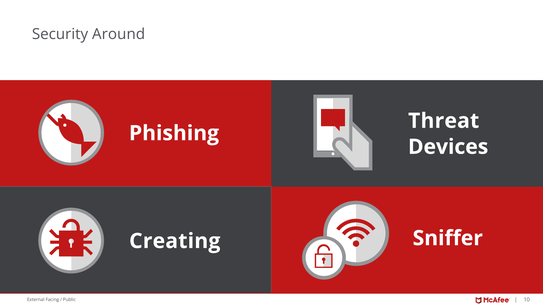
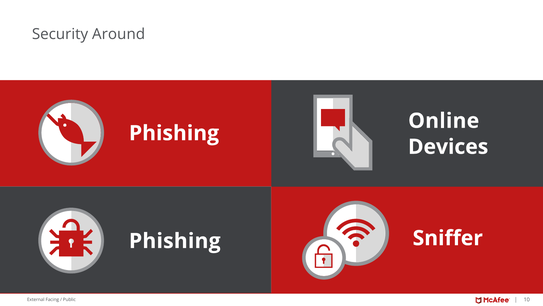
Threat: Threat -> Online (444, 121)
Creating: Creating -> Phishing (175, 241)
